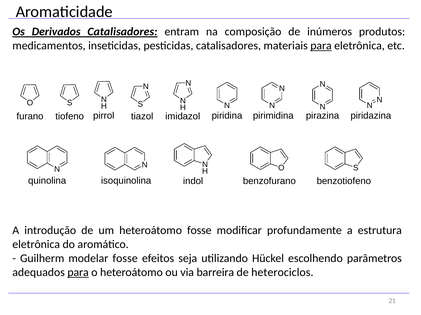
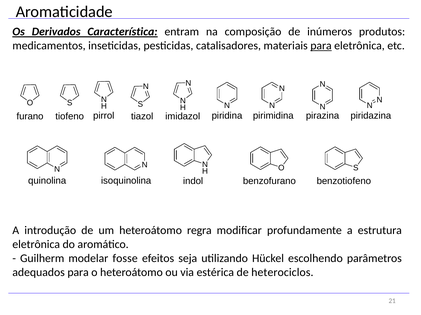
Derivados Catalisadores: Catalisadores -> Característica (122, 32)
heteroátomo fosse: fosse -> regra (199, 231)
para underline: present -> none (78, 273)
barreira: barreira -> estérica (215, 273)
